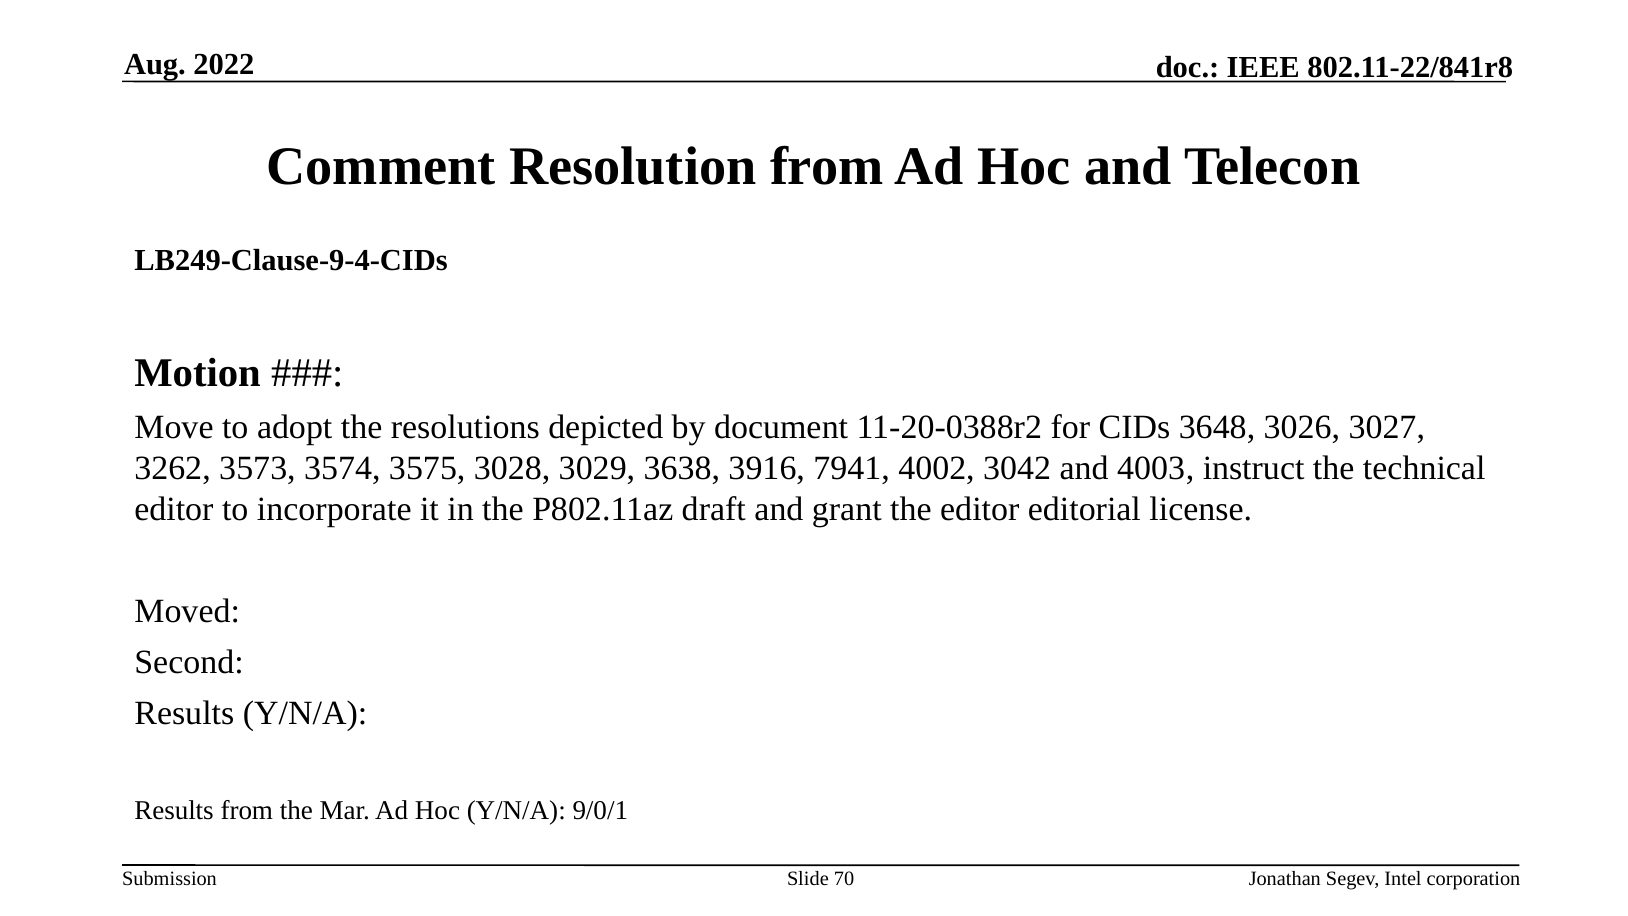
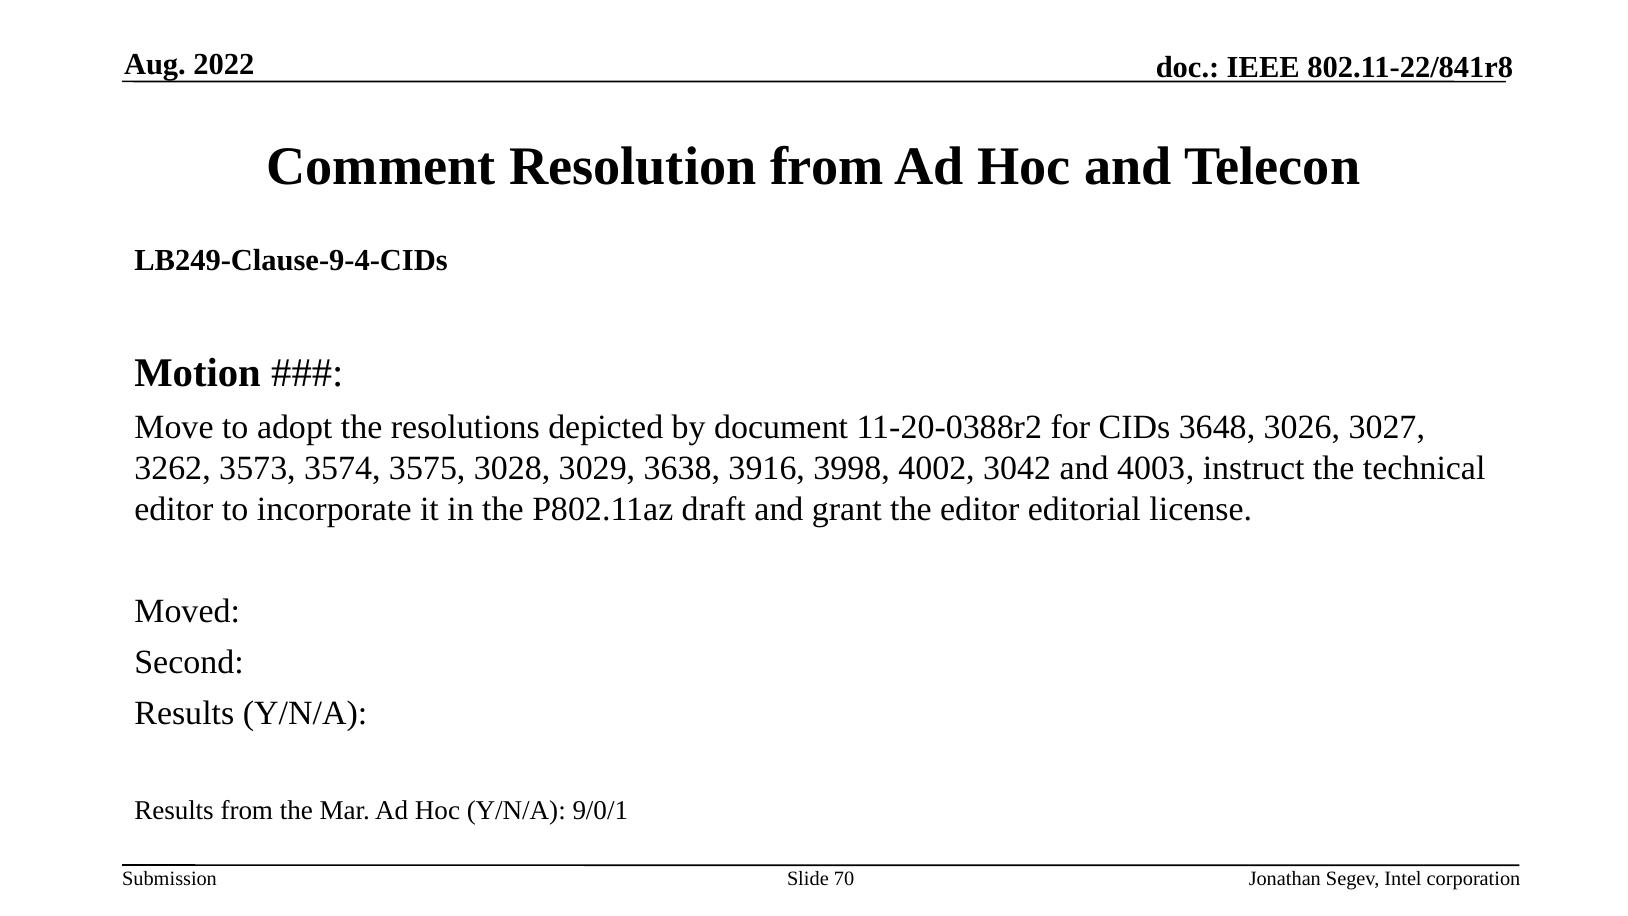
7941: 7941 -> 3998 (852, 468)
